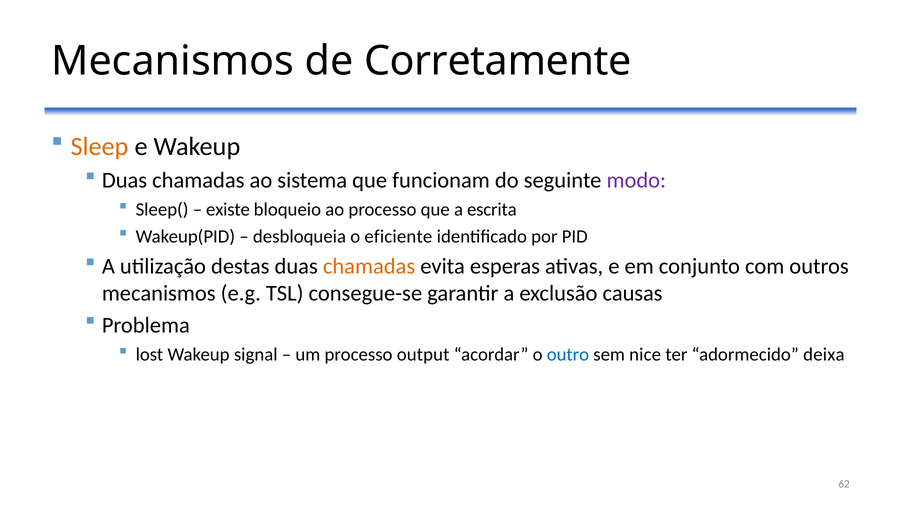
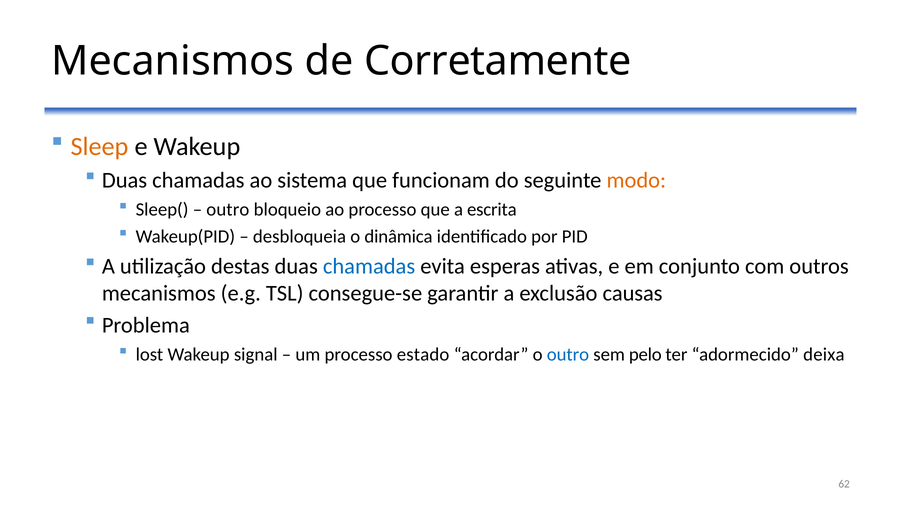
modo colour: purple -> orange (636, 180)
existe: existe -> outro (228, 209)
eficiente: eficiente -> dinâmica (399, 237)
chamadas colour: orange -> blue (369, 266)
output: output -> estado (423, 354)
nice: nice -> pelo (645, 354)
